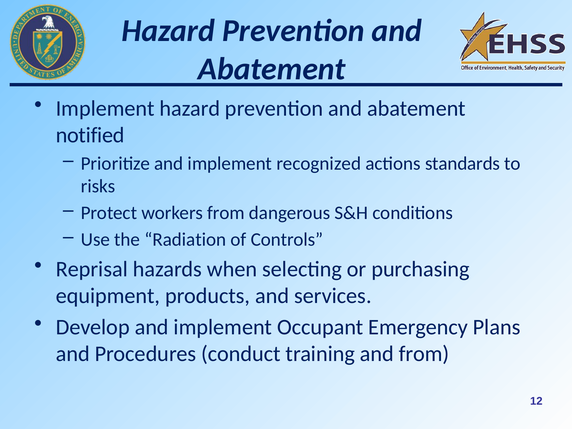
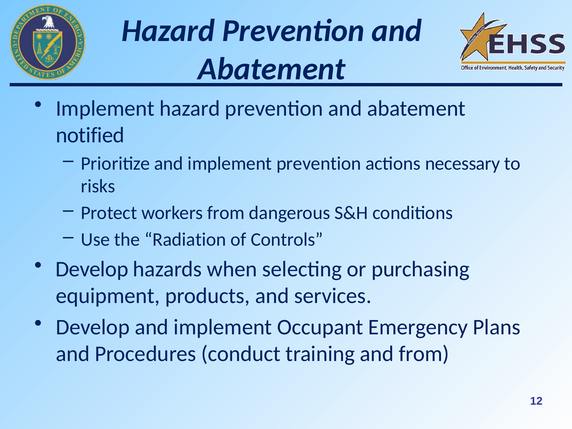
implement recognized: recognized -> prevention (319, 163)
standards: standards -> necessary (463, 163)
Reprisal: Reprisal -> Develop (92, 269)
